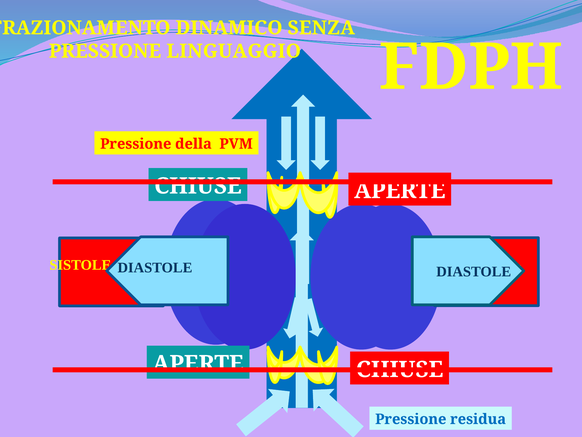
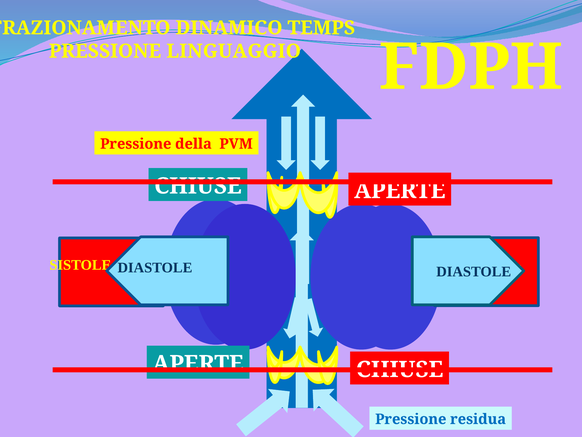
SENZA: SENZA -> TEMPS (321, 28)
